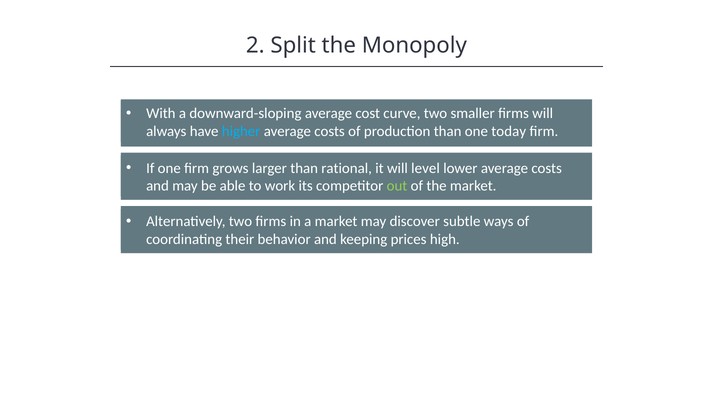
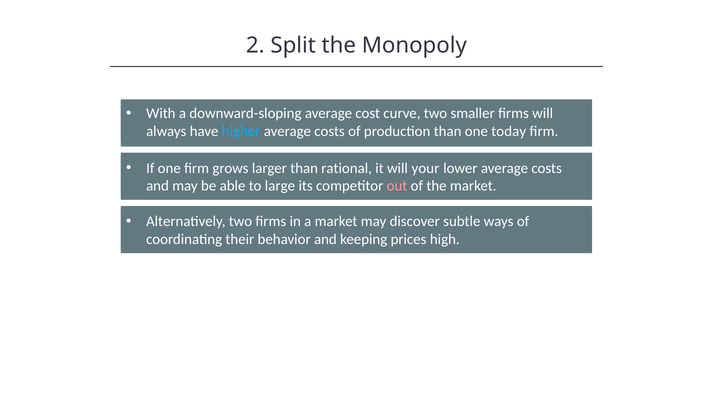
level: level -> your (425, 168)
work: work -> large (280, 186)
out colour: light green -> pink (397, 186)
